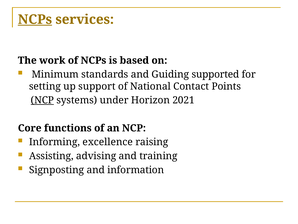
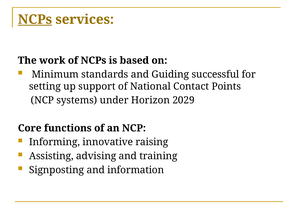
supported: supported -> successful (215, 74)
NCP underline: present -> none (42, 100)
2021: 2021 -> 2029 (184, 100)
excellence: excellence -> innovative (108, 142)
